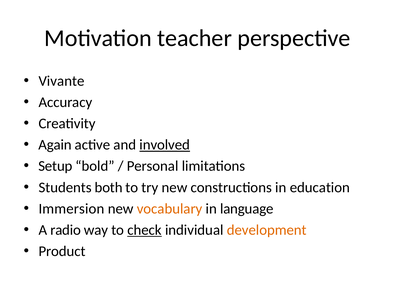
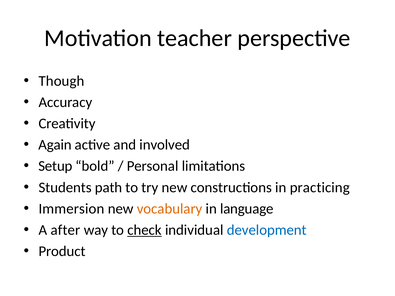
Vivante: Vivante -> Though (61, 81)
involved underline: present -> none (165, 145)
both: both -> path (109, 188)
education: education -> practicing (320, 188)
radio: radio -> after (65, 230)
development colour: orange -> blue (267, 230)
